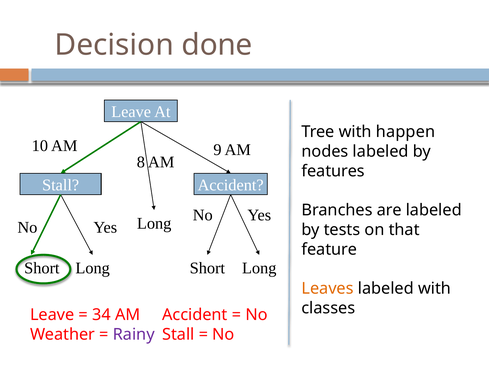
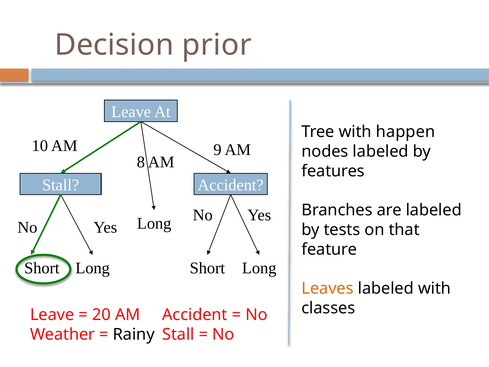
done: done -> prior (217, 45)
34: 34 -> 20 (101, 315)
Rainy colour: purple -> black (134, 334)
